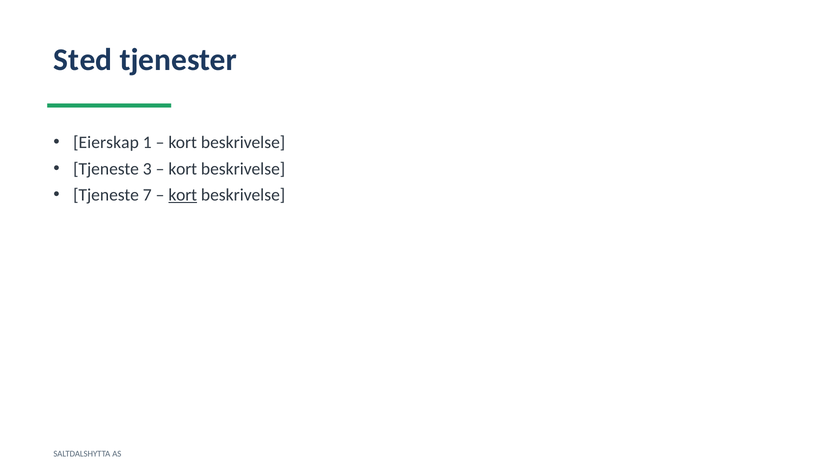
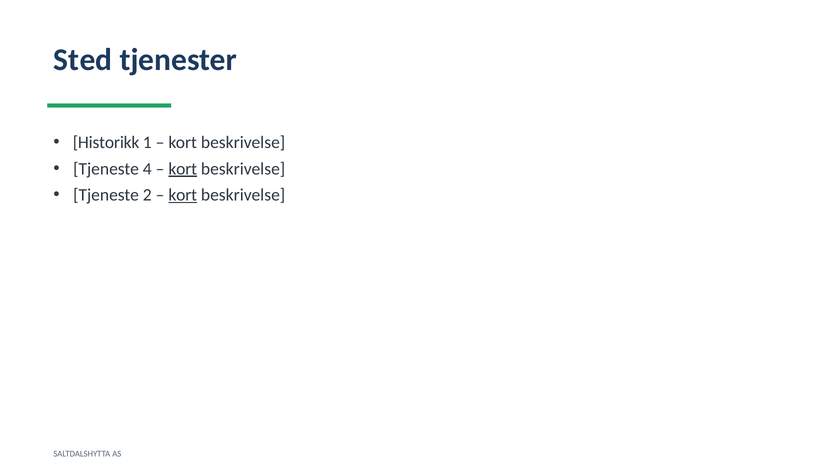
Eierskap: Eierskap -> Historikk (106, 142)
3: 3 -> 4 (147, 169)
kort underline: none -> present (183, 169)
7: 7 -> 2 (147, 195)
